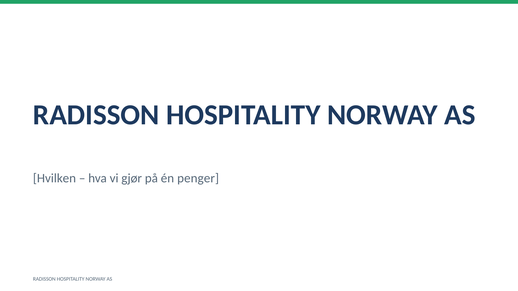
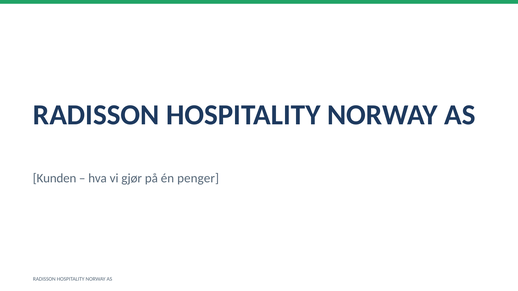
Hvilken: Hvilken -> Kunden (55, 178)
